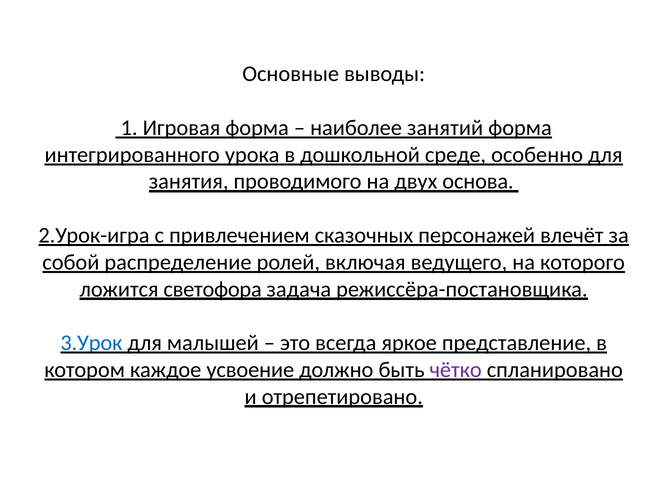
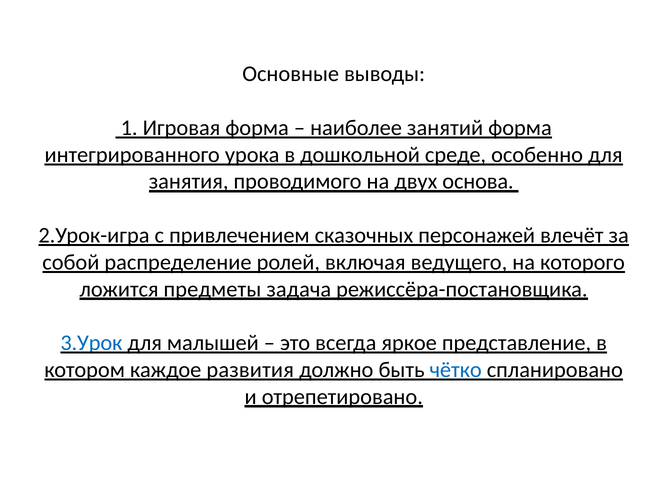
светофора: светофора -> предметы (212, 289)
усвоение: усвоение -> развития (250, 370)
чётко colour: purple -> blue (456, 370)
